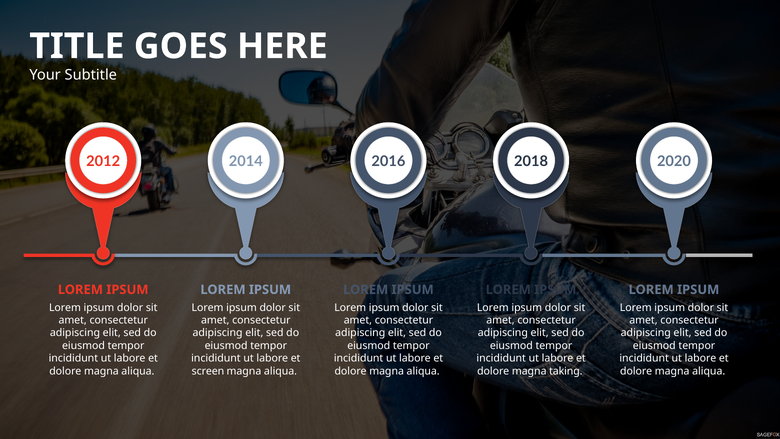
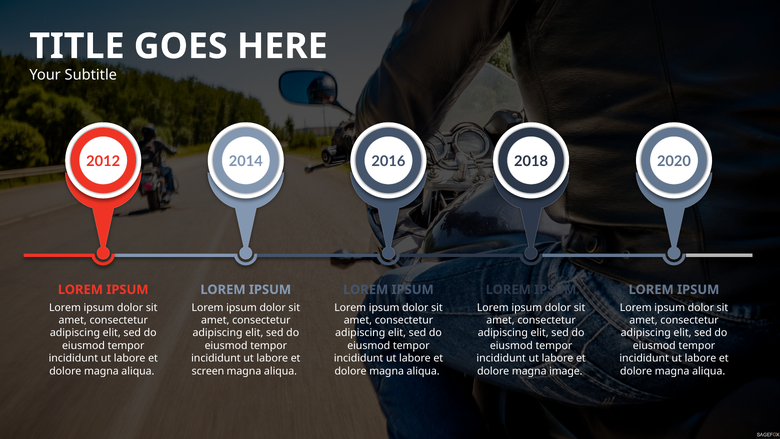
taking: taking -> image (566, 371)
